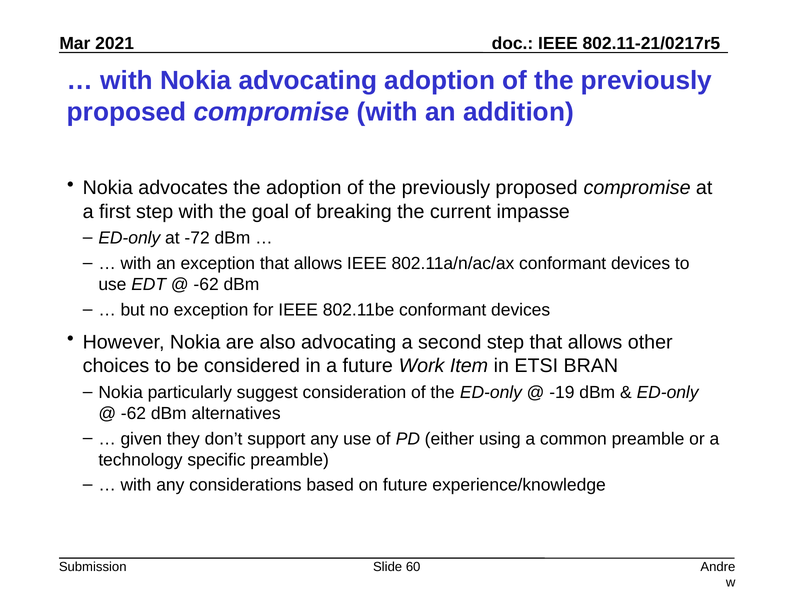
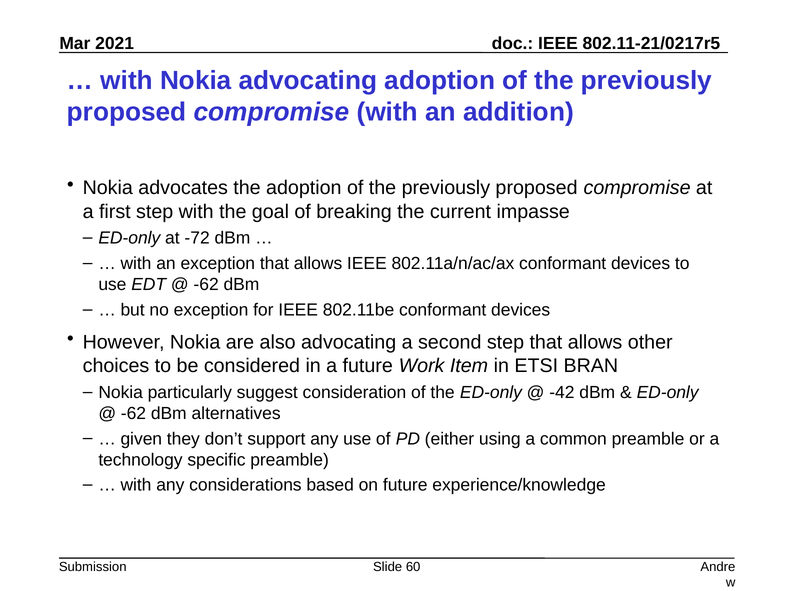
-19: -19 -> -42 (562, 392)
